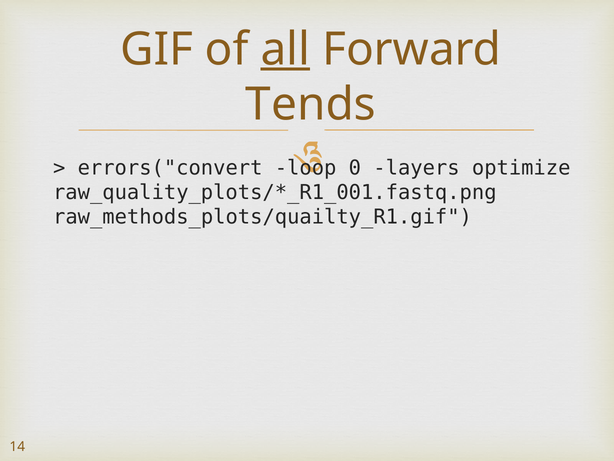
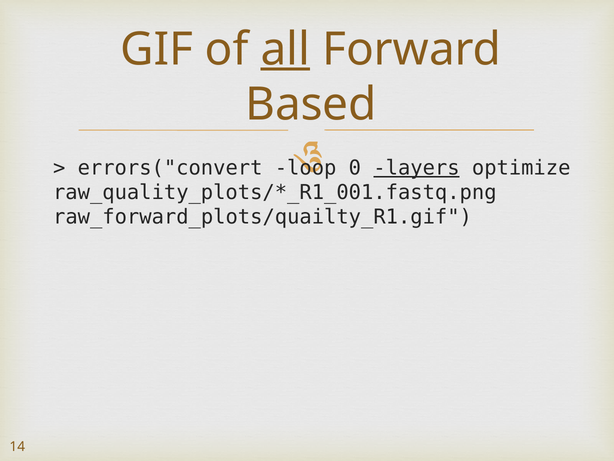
Tends: Tends -> Based (311, 105)
layers underline: none -> present (416, 168)
raw_methods_plots/quailty_R1.gif: raw_methods_plots/quailty_R1.gif -> raw_forward_plots/quailty_R1.gif (263, 217)
